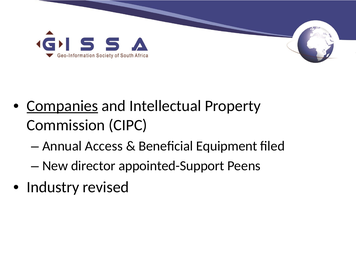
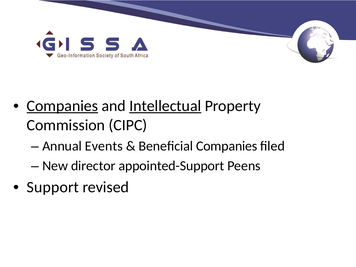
Intellectual underline: none -> present (165, 106)
Access: Access -> Events (104, 146)
Beneficial Equipment: Equipment -> Companies (227, 146)
Industry: Industry -> Support (53, 187)
